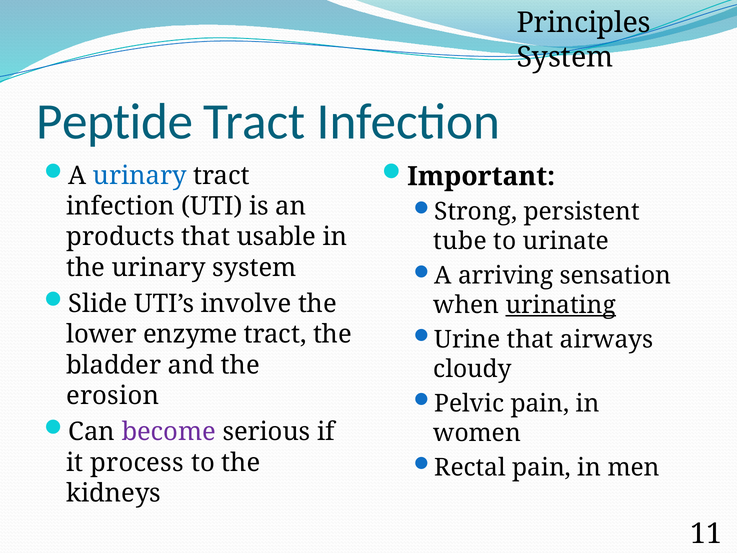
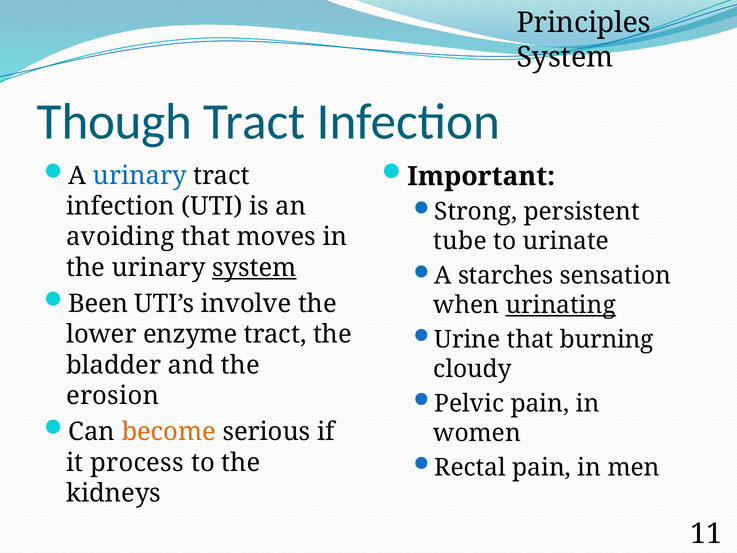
Peptide: Peptide -> Though (114, 122)
products: products -> avoiding (120, 237)
usable: usable -> moves (276, 237)
system underline: none -> present (254, 268)
arriving: arriving -> starches (506, 276)
Slide: Slide -> Been (98, 304)
airways: airways -> burning (607, 339)
become colour: purple -> orange (169, 432)
